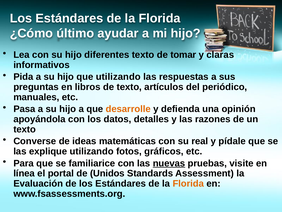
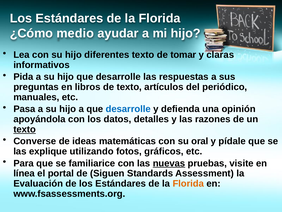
último: último -> medio (75, 33)
hijo que utilizando: utilizando -> desarrolle (118, 77)
desarrolle colour: orange -> blue (128, 109)
texto underline: none -> present (25, 129)
real: real -> oral (200, 141)
Unidos: Unidos -> Siguen (107, 173)
